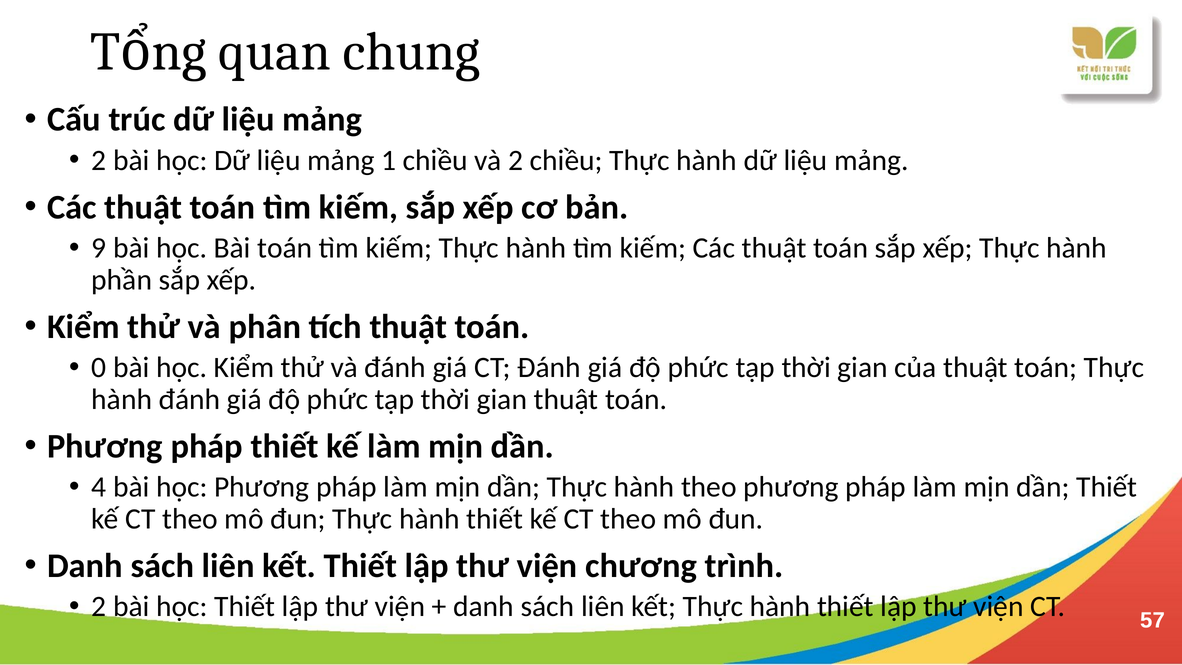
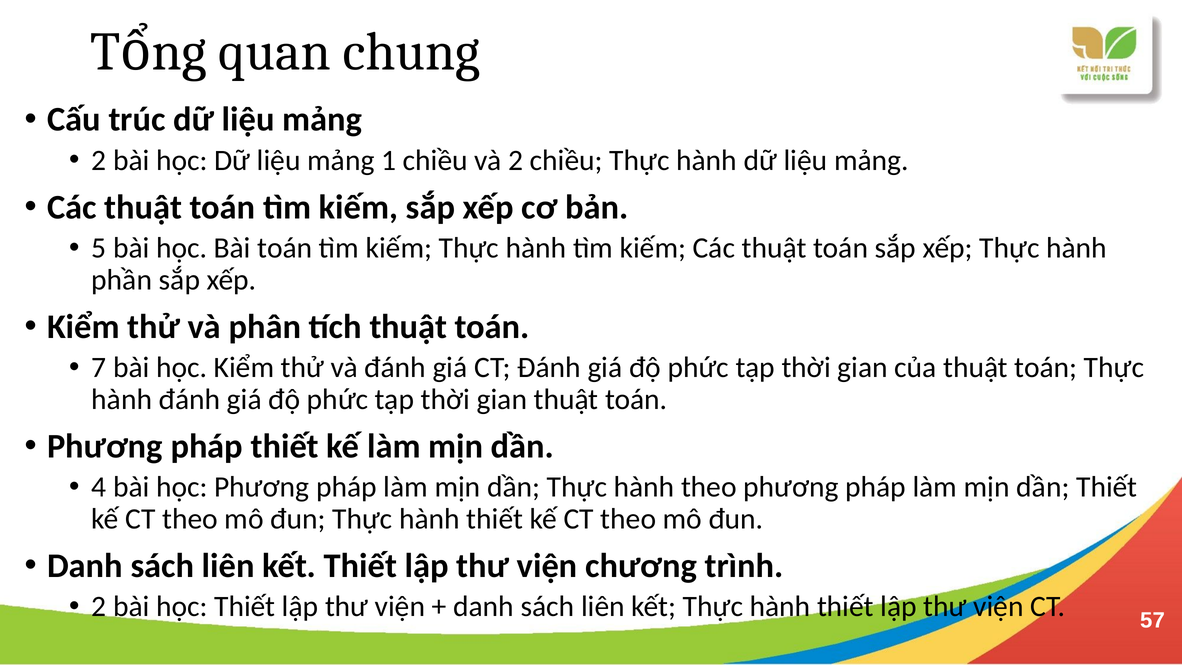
9: 9 -> 5 (99, 248)
0: 0 -> 7 (99, 367)
